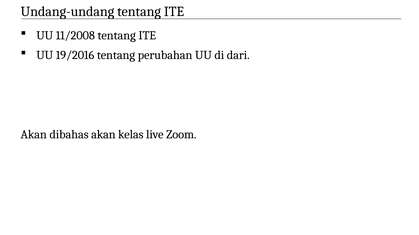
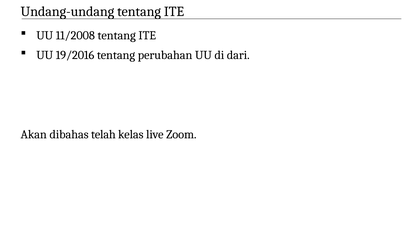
dibahas akan: akan -> telah (103, 135)
